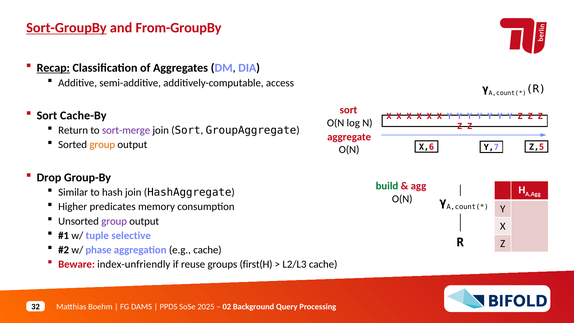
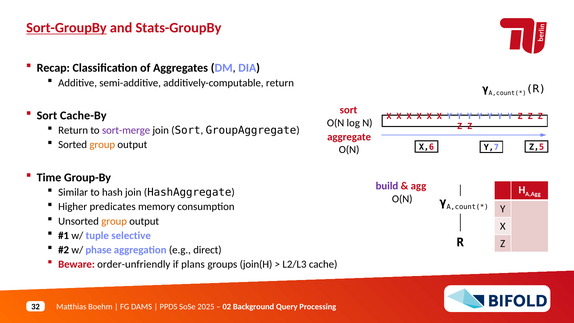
From-GroupBy: From-GroupBy -> Stats-GroupBy (178, 28)
Recap underline: present -> none (53, 68)
additively-computable access: access -> return (280, 83)
Drop: Drop -> Time (49, 177)
build colour: green -> purple (387, 186)
group colour: purple -> orange (114, 221)
e.g cache: cache -> direct (207, 250)
index-unfriendly: index-unfriendly -> order-unfriendly (134, 264)
reuse: reuse -> plans (193, 264)
first(H: first(H -> join(H (256, 264)
